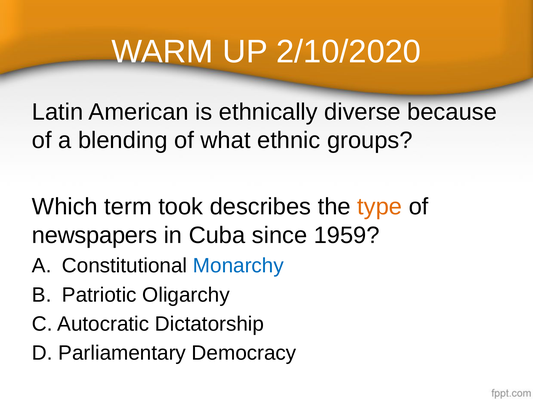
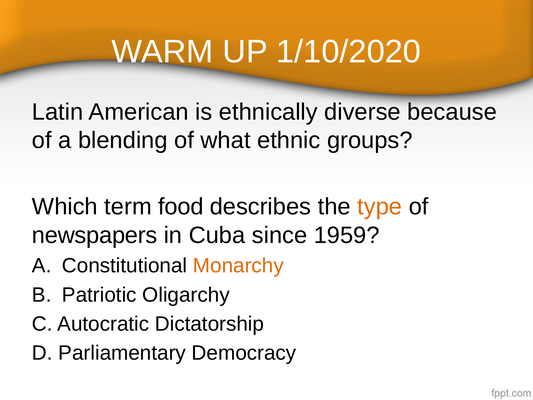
2/10/2020: 2/10/2020 -> 1/10/2020 (349, 52)
took: took -> food (181, 207)
Monarchy colour: blue -> orange (238, 266)
